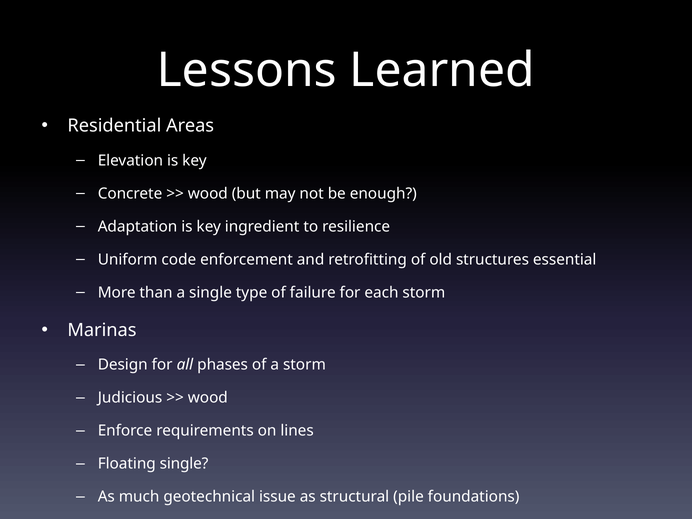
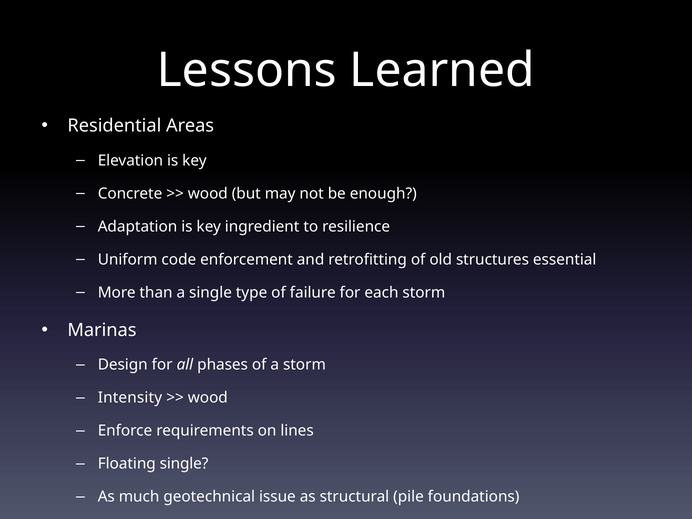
Judicious: Judicious -> Intensity (130, 398)
